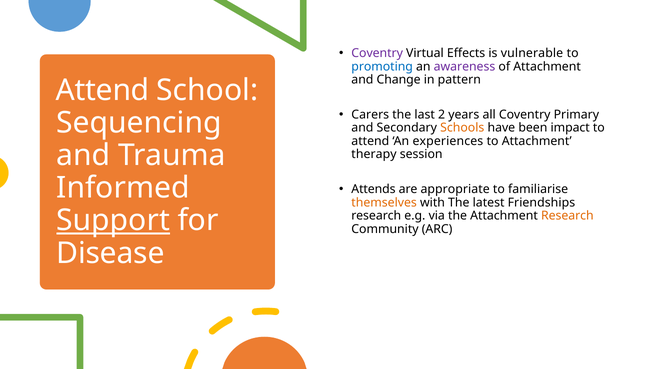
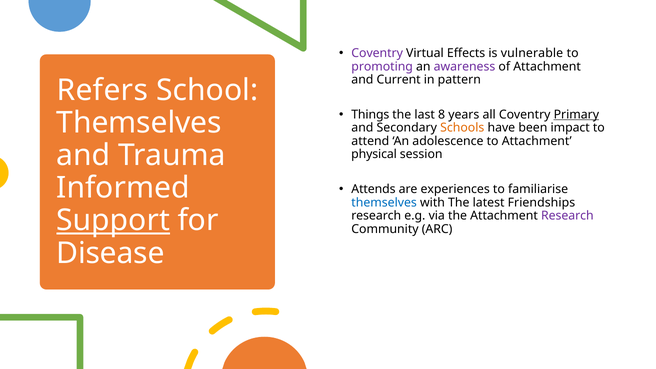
promoting colour: blue -> purple (382, 66)
Change: Change -> Current (399, 80)
Attend: Attend -> Refers (102, 90)
Carers: Carers -> Things (370, 115)
2: 2 -> 8 (442, 115)
Primary underline: none -> present (576, 115)
Sequencing: Sequencing -> Themselves (139, 123)
experiences: experiences -> adolescence (448, 141)
therapy: therapy -> physical (374, 154)
appropriate: appropriate -> experiences (455, 189)
themselves colour: orange -> blue (384, 202)
Research colour: orange -> purple (567, 216)
